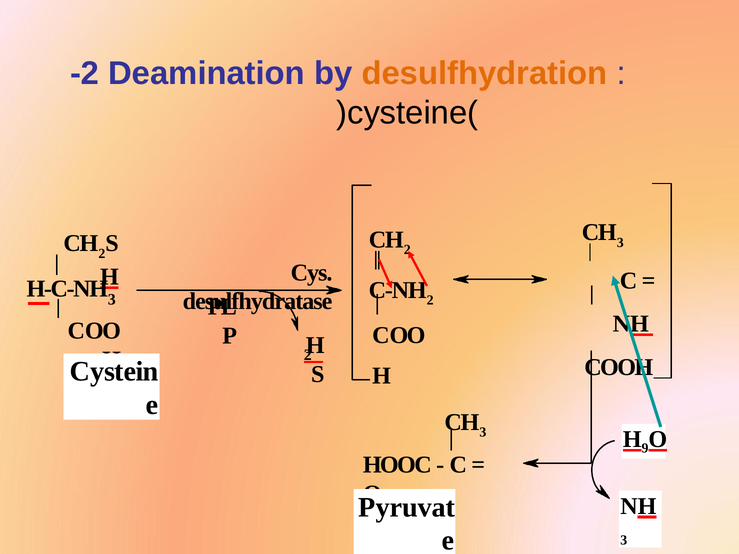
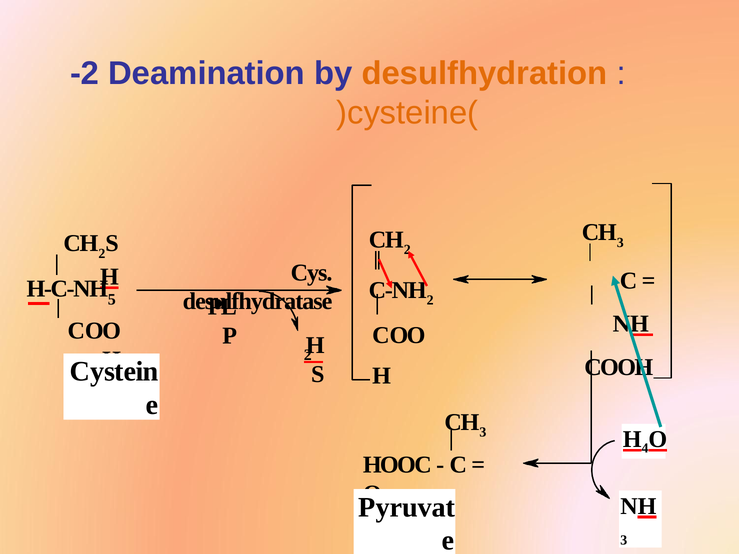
)cysteine( colour: black -> orange (407, 113)
H-C-NH 3: 3 -> 5 (112, 300)
9: 9 -> 4 (645, 449)
